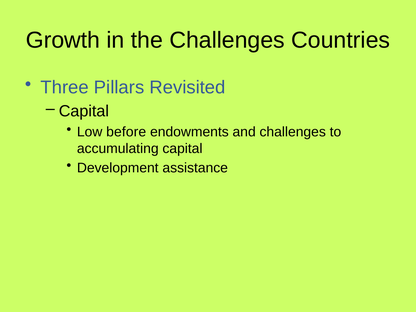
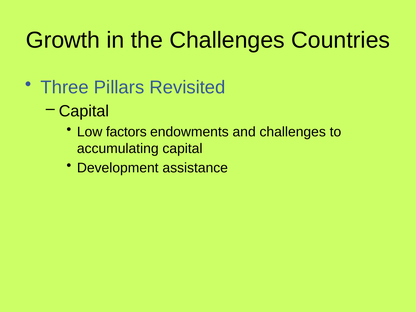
before: before -> factors (126, 132)
